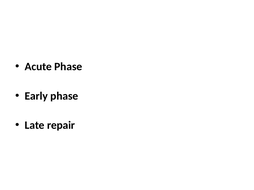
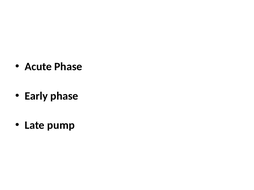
repair: repair -> pump (61, 126)
